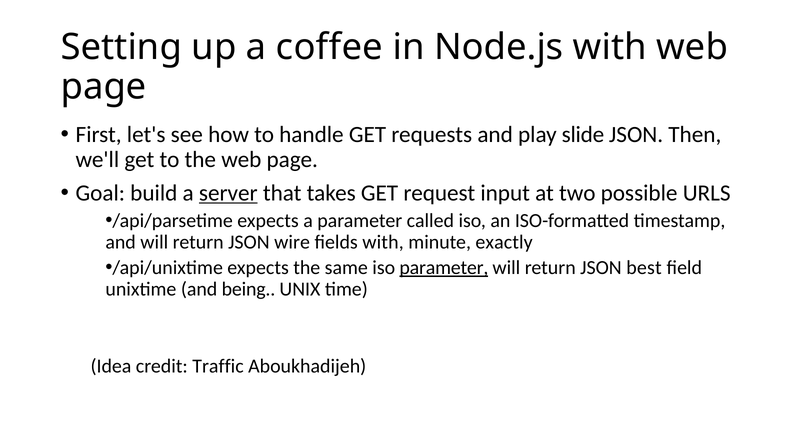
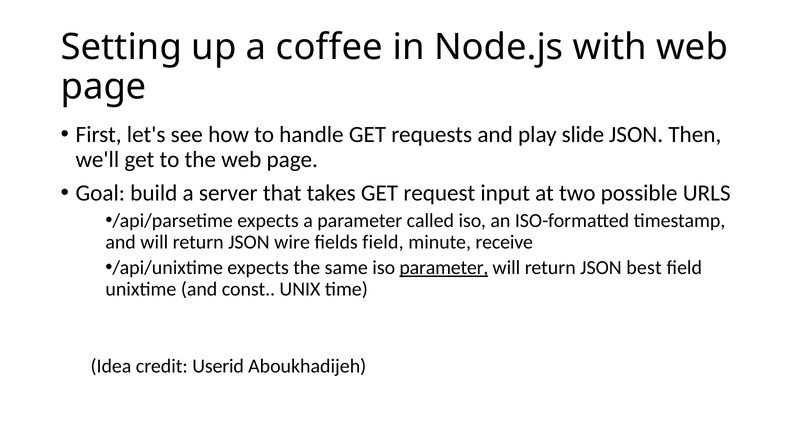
server underline: present -> none (228, 193)
fields with: with -> field (383, 242)
exactly: exactly -> receive (504, 242)
being: being -> const (248, 289)
Traffic: Traffic -> Userid (218, 366)
